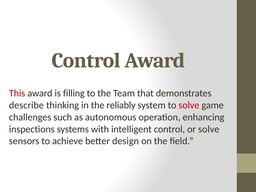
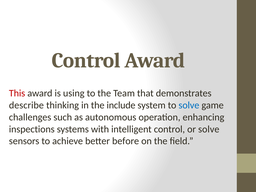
filling: filling -> using (74, 93)
reliably: reliably -> include (121, 105)
solve colour: red -> blue (189, 105)
design: design -> before (126, 141)
